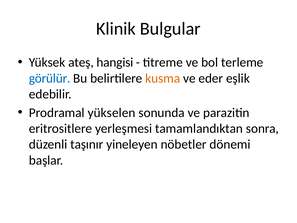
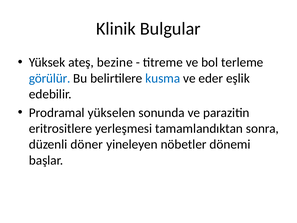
hangisi: hangisi -> bezine (115, 62)
kusma colour: orange -> blue (163, 78)
taşınır: taşınır -> döner (87, 144)
